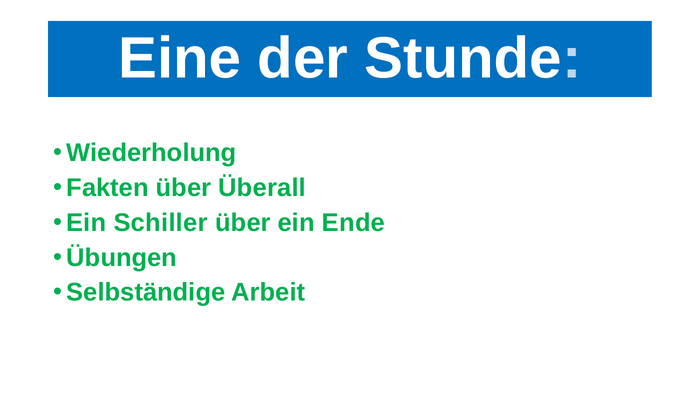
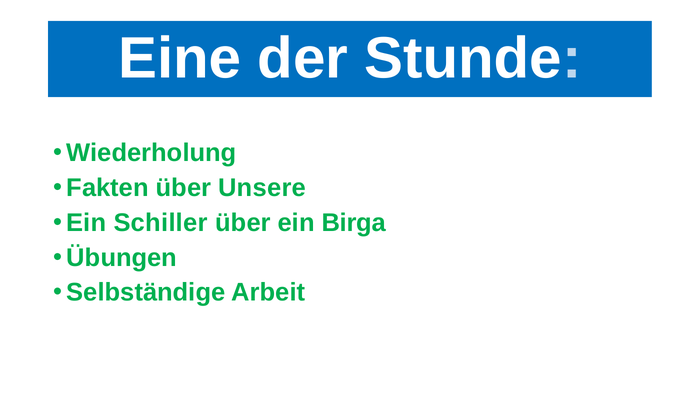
Überall: Überall -> Unsere (262, 188)
Ende: Ende -> Birga (354, 223)
